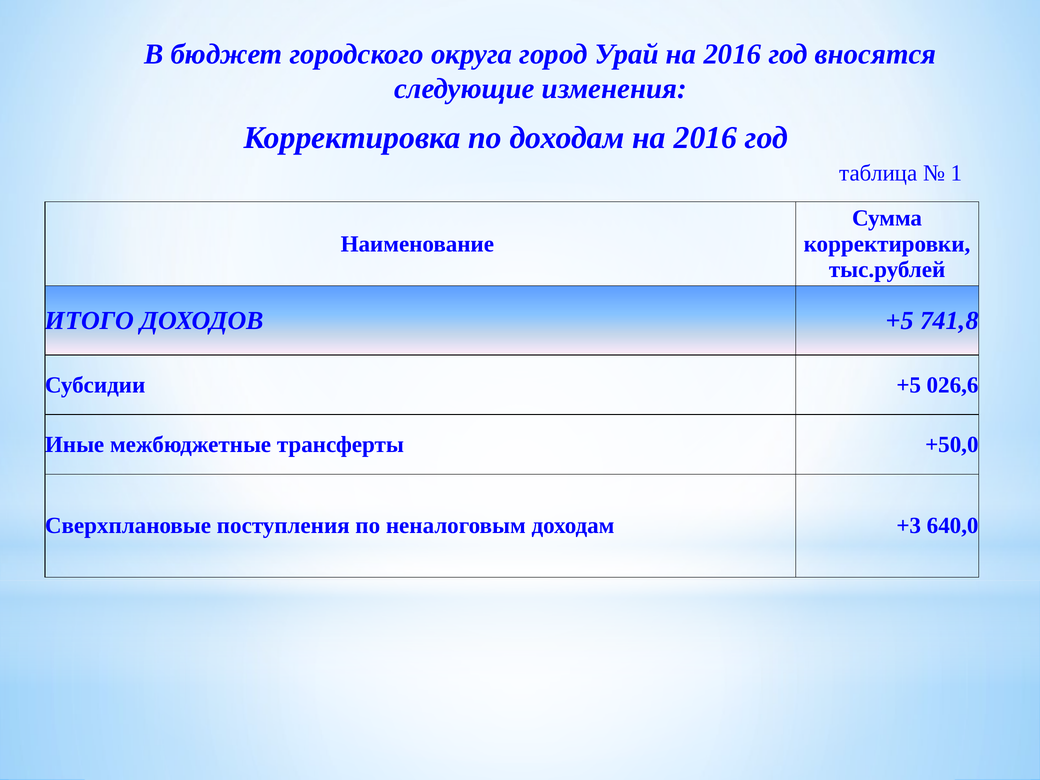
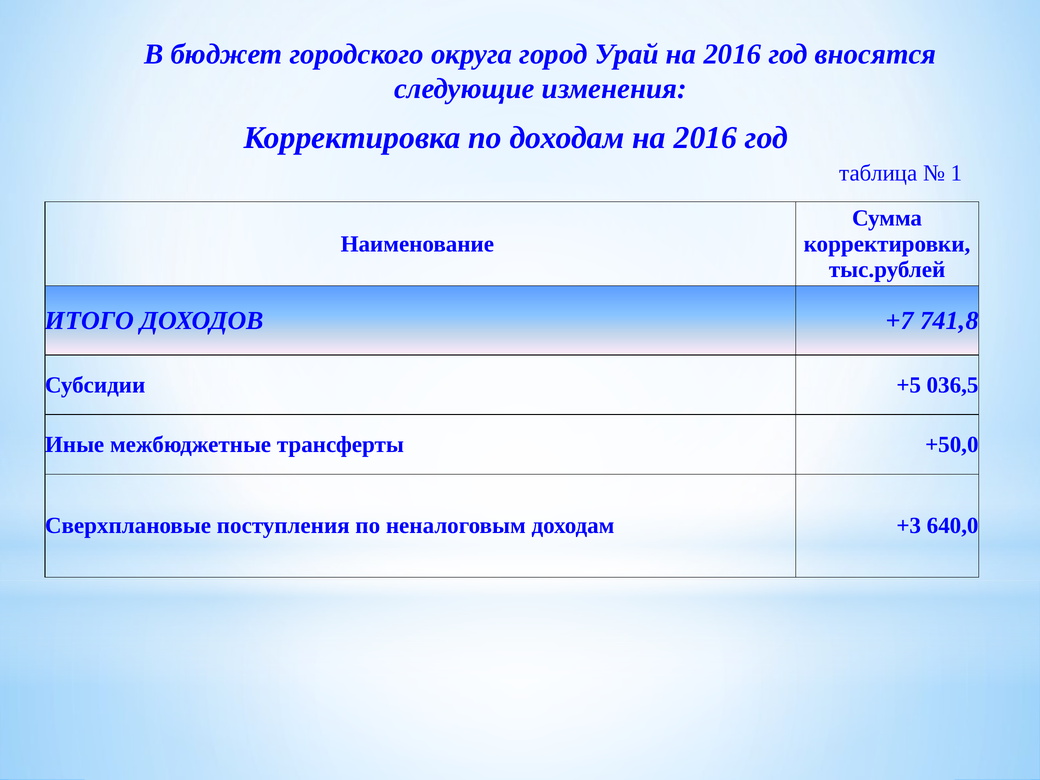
ДОХОДОВ +5: +5 -> +7 (900, 321)
026,6: 026,6 -> 036,5 (953, 385)
